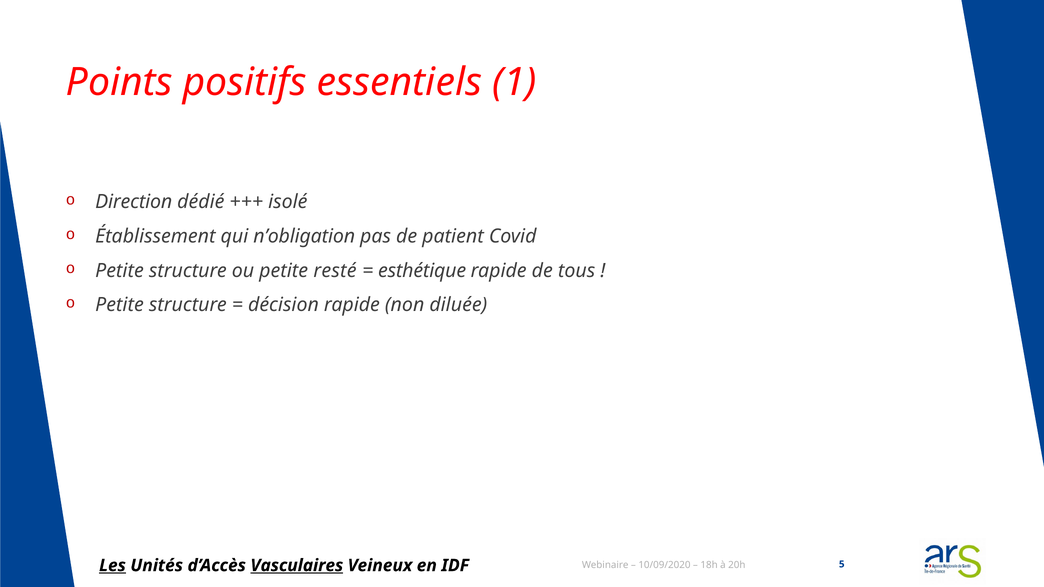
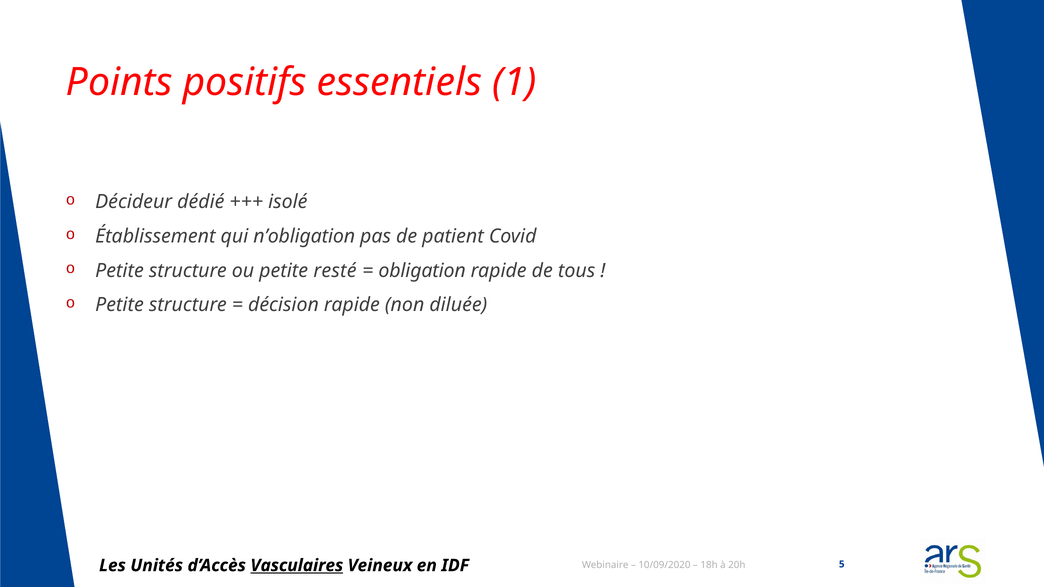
Direction: Direction -> Décideur (134, 202)
esthétique: esthétique -> obligation (422, 271)
Les underline: present -> none (112, 566)
